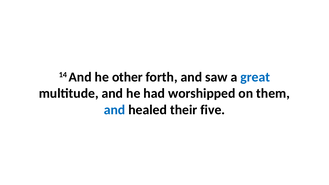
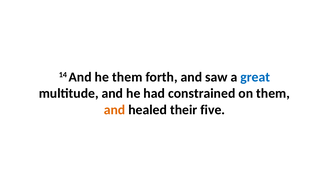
he other: other -> them (127, 77)
worshipped: worshipped -> constrained (202, 93)
and colour: blue -> orange (114, 110)
